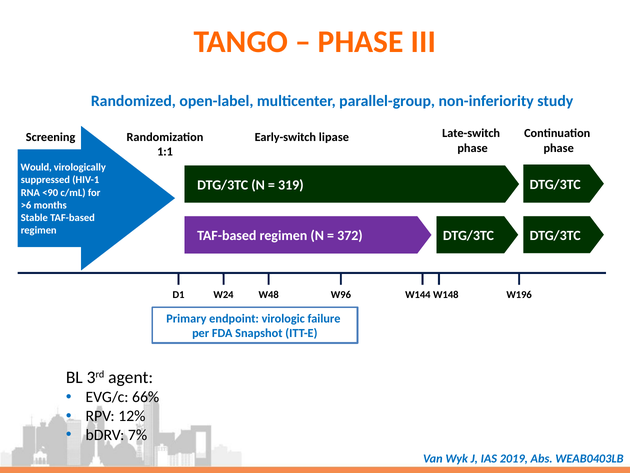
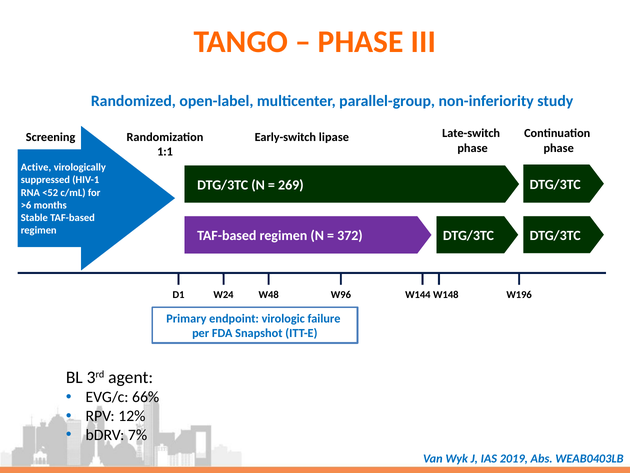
Would: Would -> Active (36, 167)
319: 319 -> 269 (291, 185)
<90: <90 -> <52 (50, 192)
